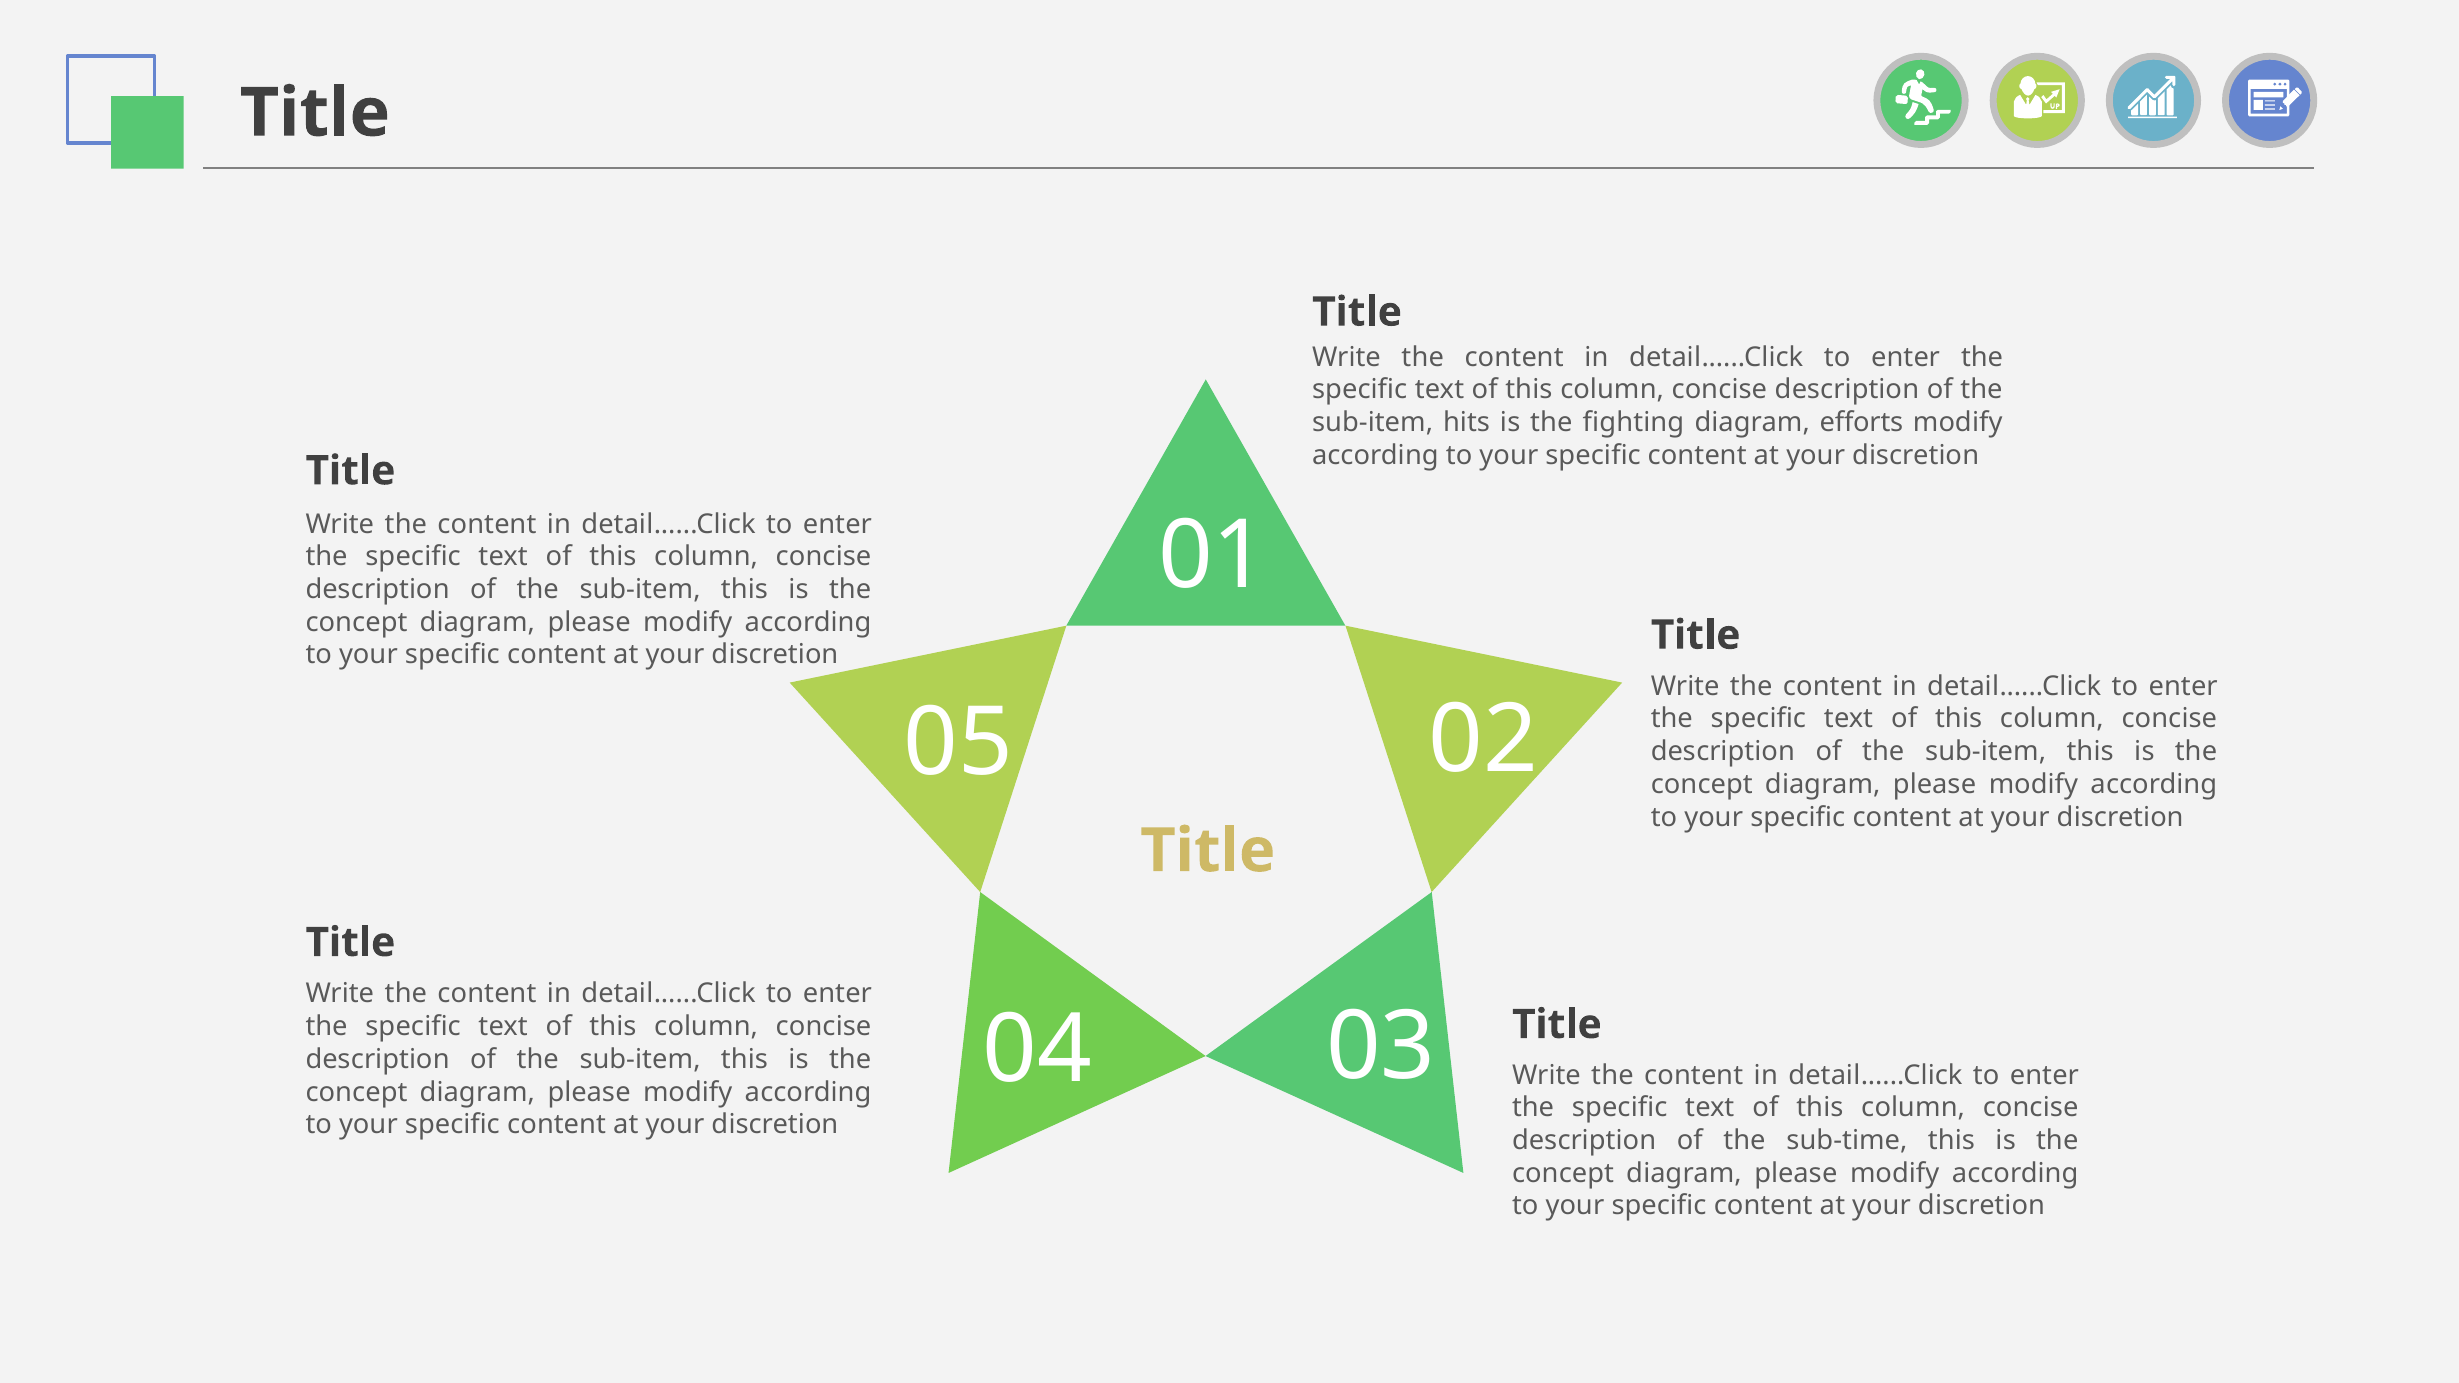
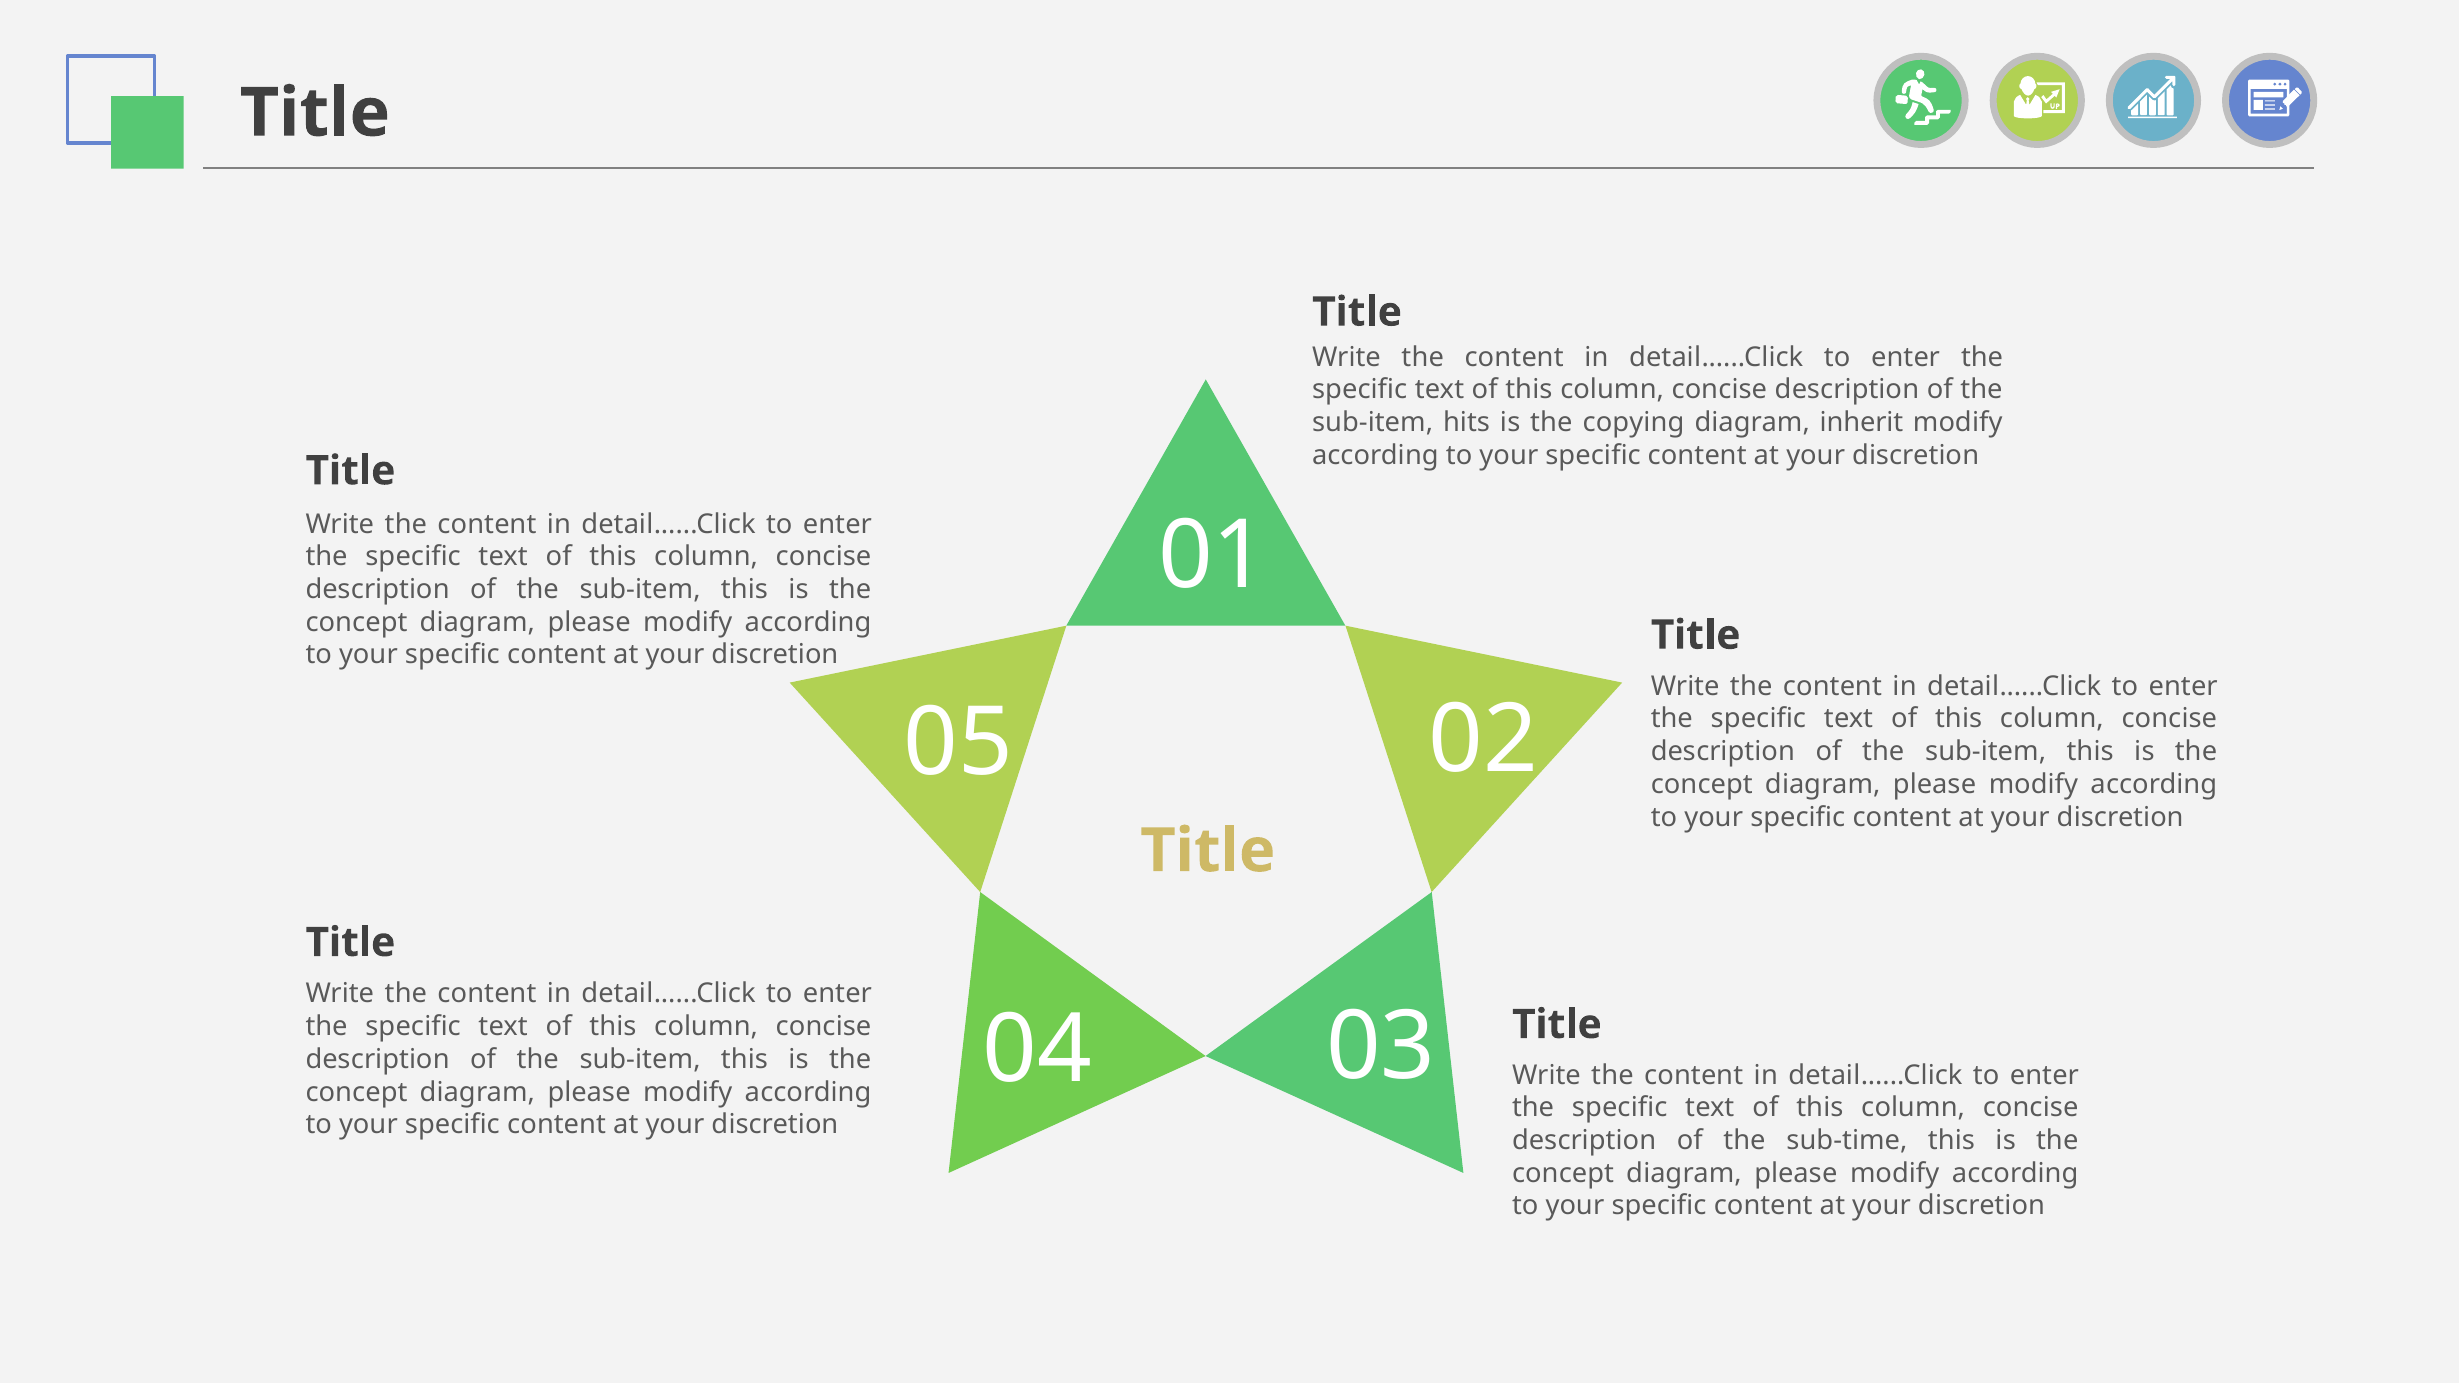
fighting: fighting -> copying (1633, 423)
efforts: efforts -> inherit (1861, 423)
